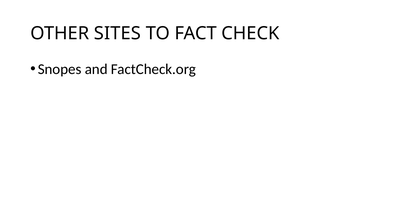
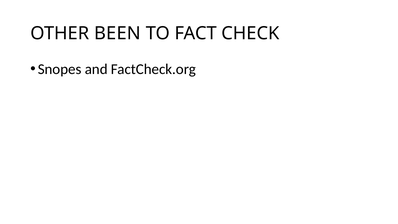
SITES: SITES -> BEEN (117, 33)
